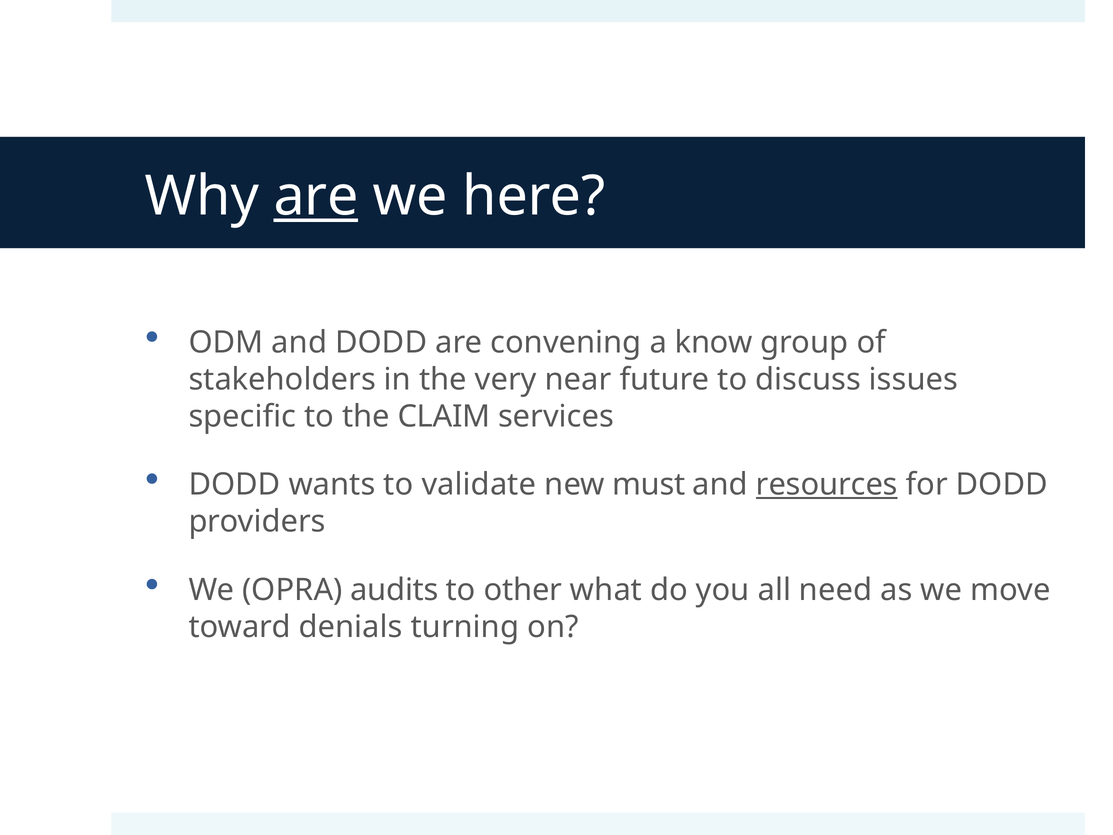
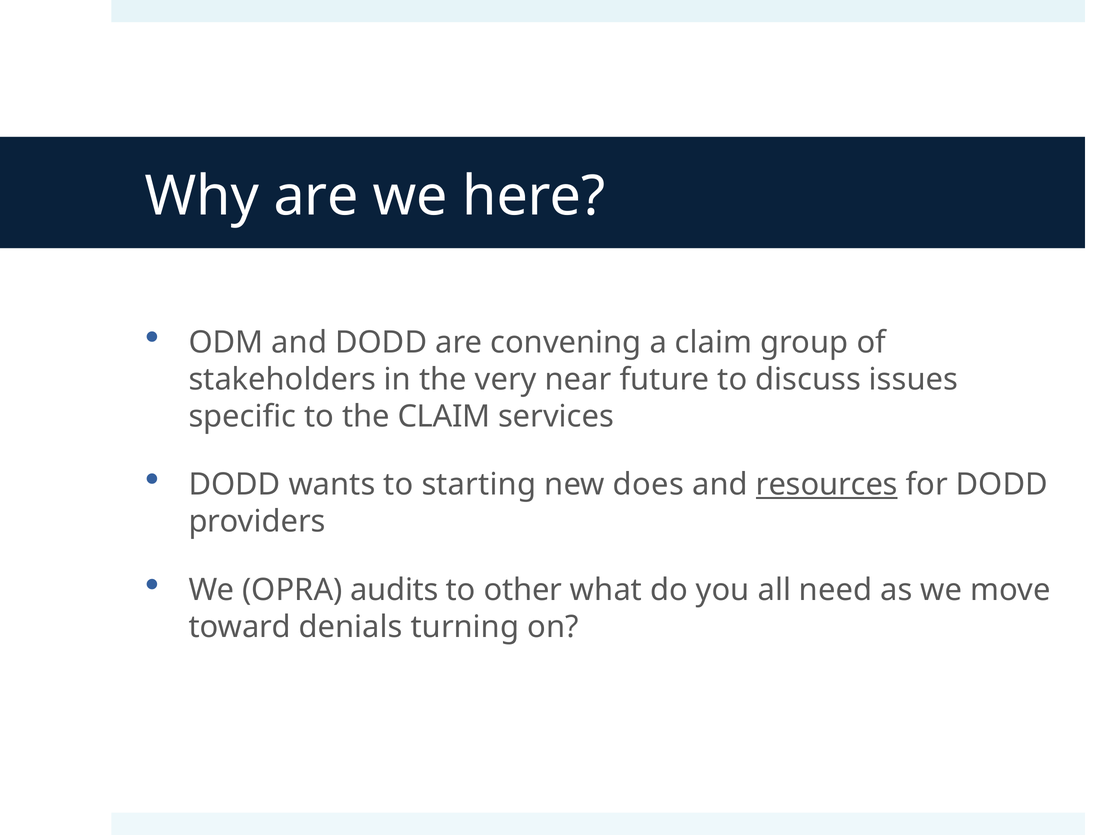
are underline: present -> none (316, 196)
a know: know -> claim (714, 342)
validate: validate -> starting (479, 485)
must: must -> does (648, 485)
